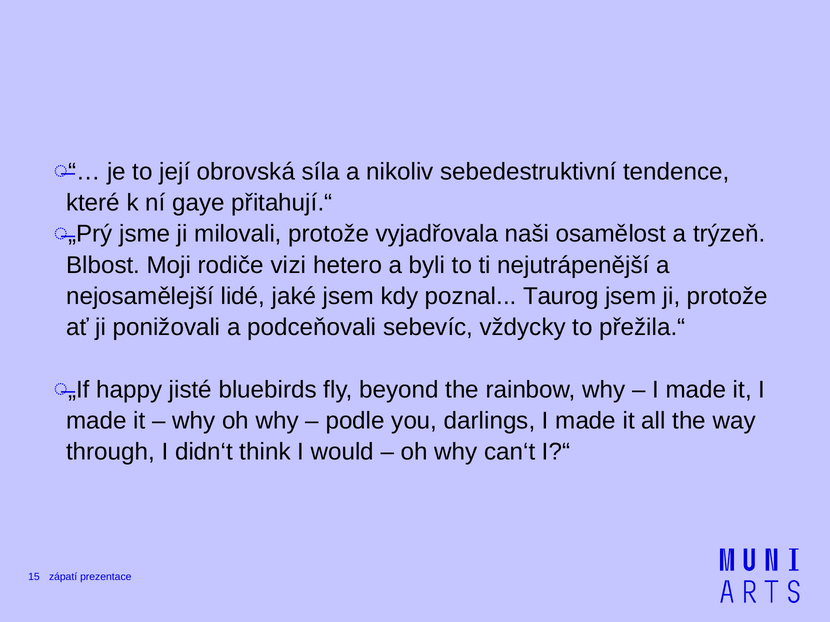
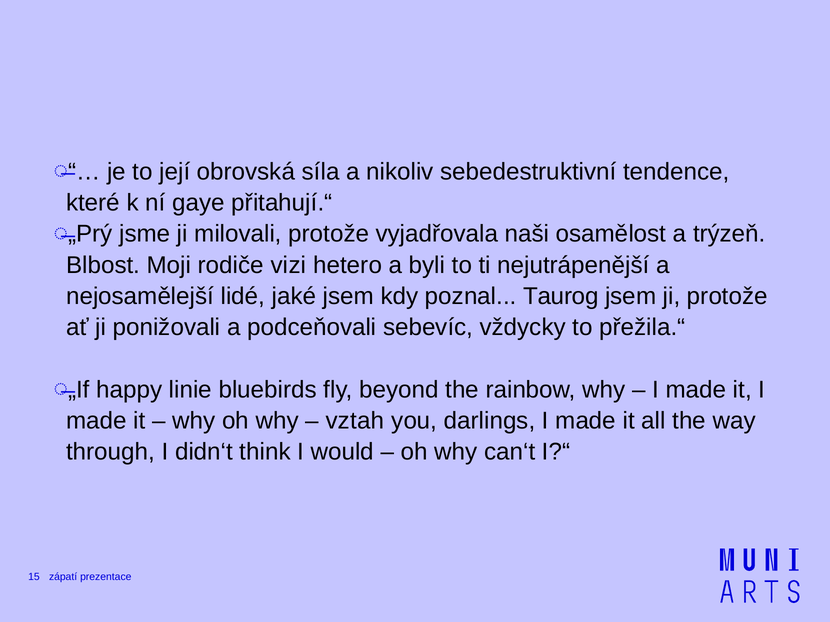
jisté: jisté -> linie (190, 390)
podle: podle -> vztah (355, 421)
